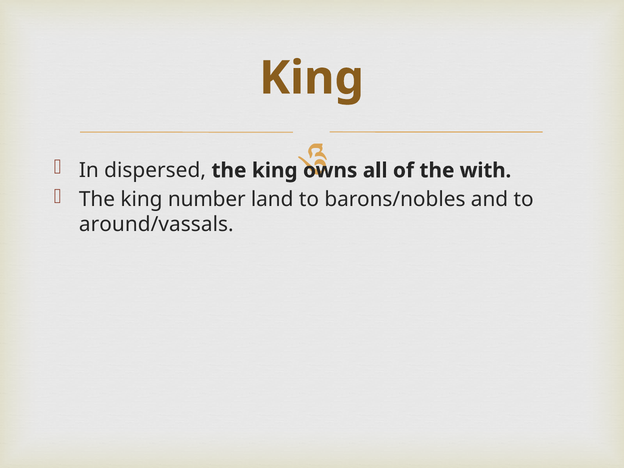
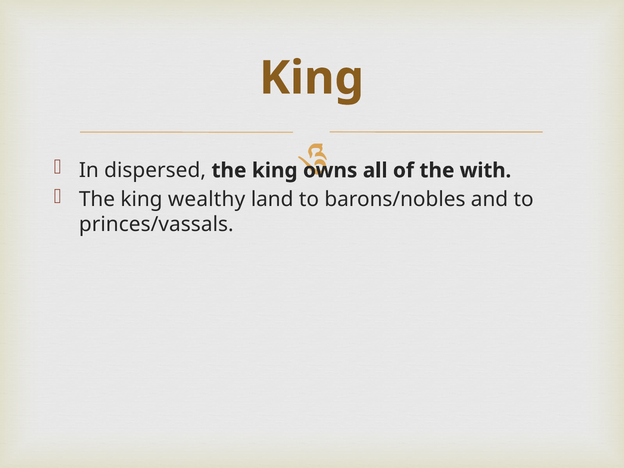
number: number -> wealthy (207, 200)
around/vassals: around/vassals -> princes/vassals (156, 225)
